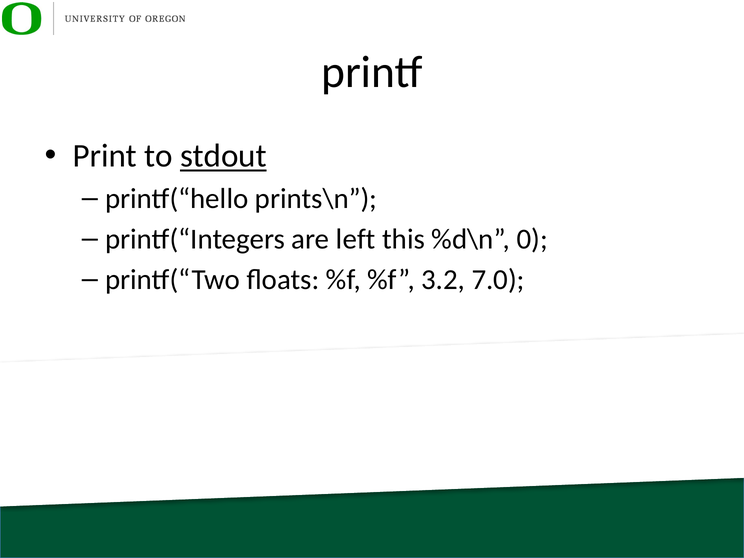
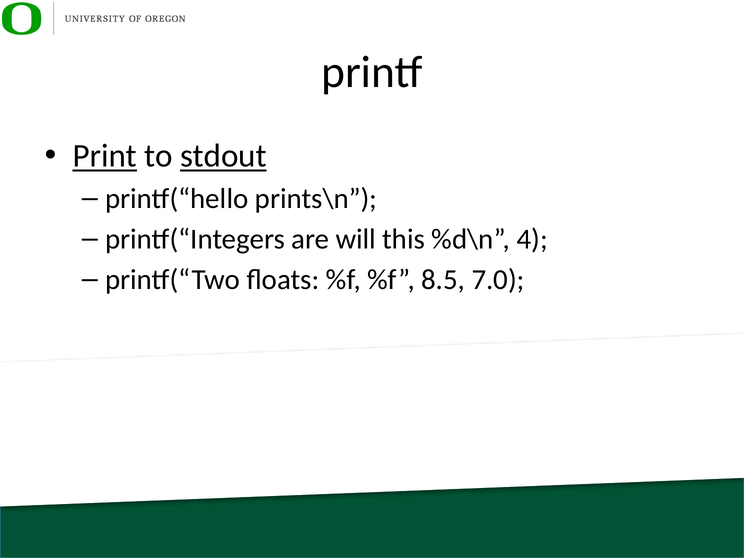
Print underline: none -> present (105, 156)
left: left -> will (356, 239)
0: 0 -> 4 (532, 239)
3.2: 3.2 -> 8.5 (443, 280)
